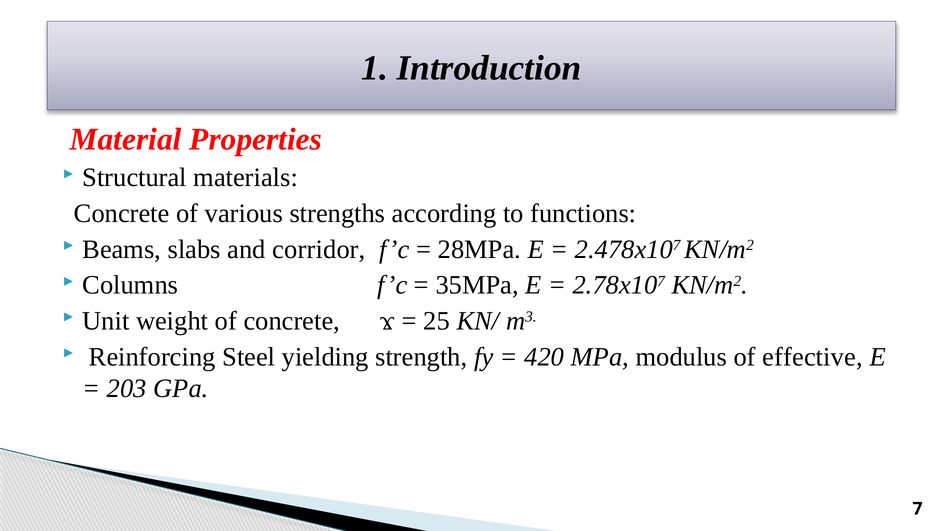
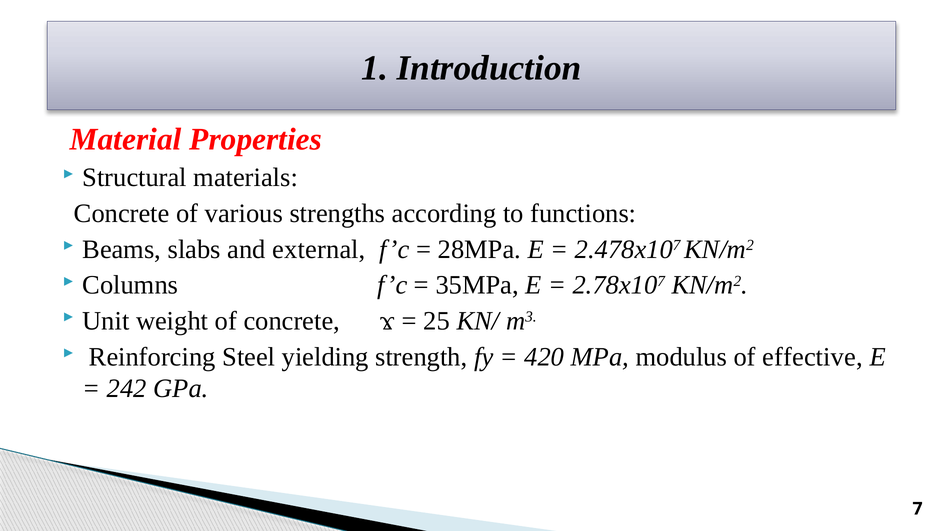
corridor: corridor -> external (319, 249)
203: 203 -> 242 (127, 388)
